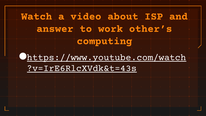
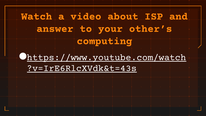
work: work -> your (111, 28)
